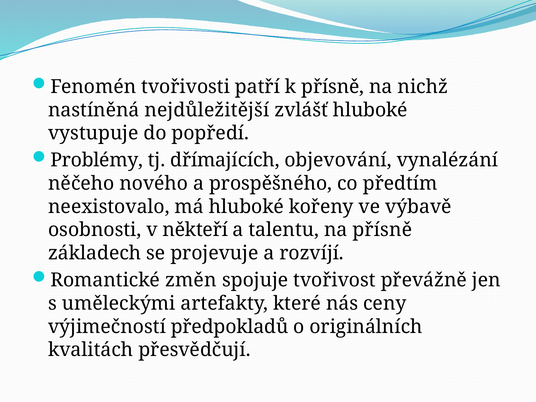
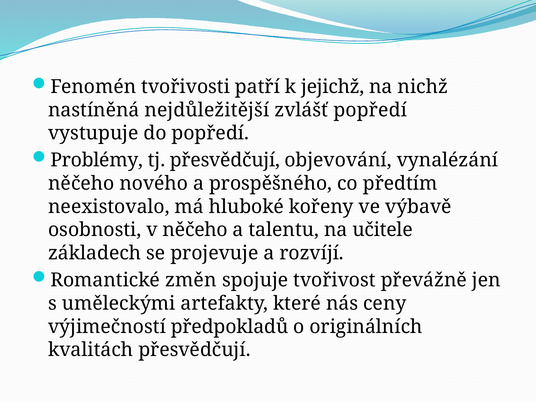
k přísně: přísně -> jejichž (333, 87)
zvlášť hluboké: hluboké -> popředí (370, 110)
tj dřímajících: dřímajících -> přesvědčují (225, 160)
v někteří: někteří -> něčeho (195, 230)
na přísně: přísně -> učitele (383, 230)
